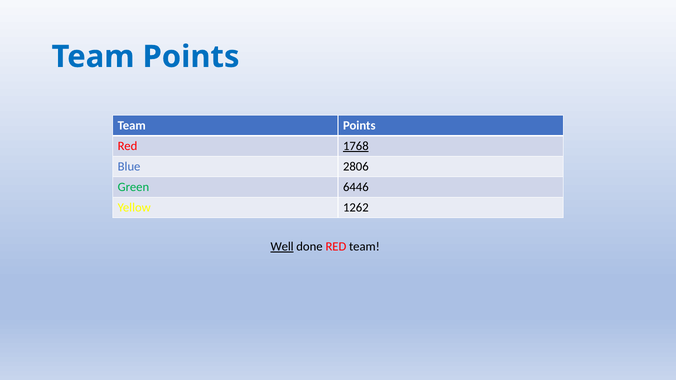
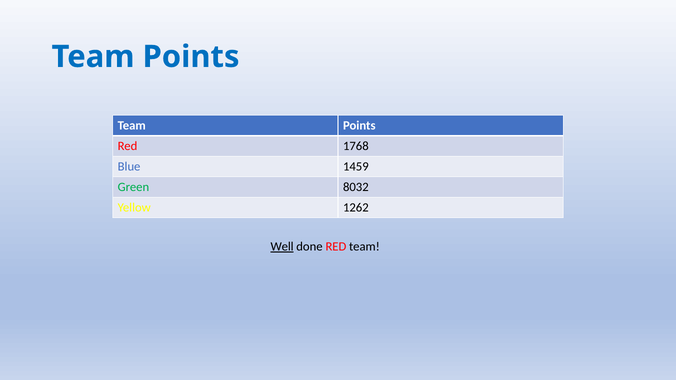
1768 underline: present -> none (356, 146)
2806: 2806 -> 1459 (356, 167)
6446: 6446 -> 8032 (356, 187)
